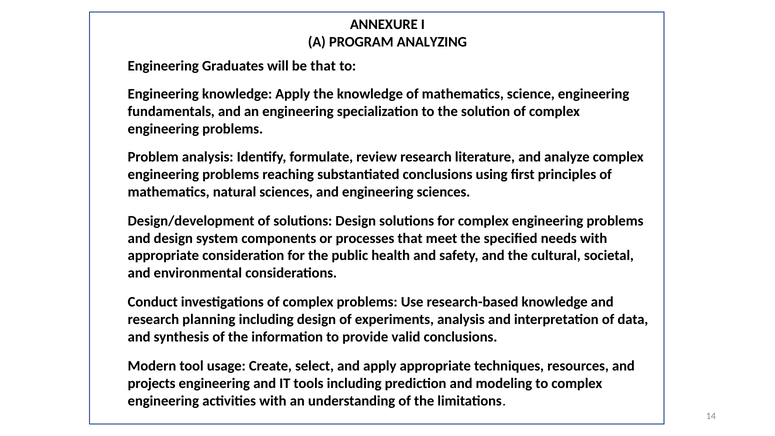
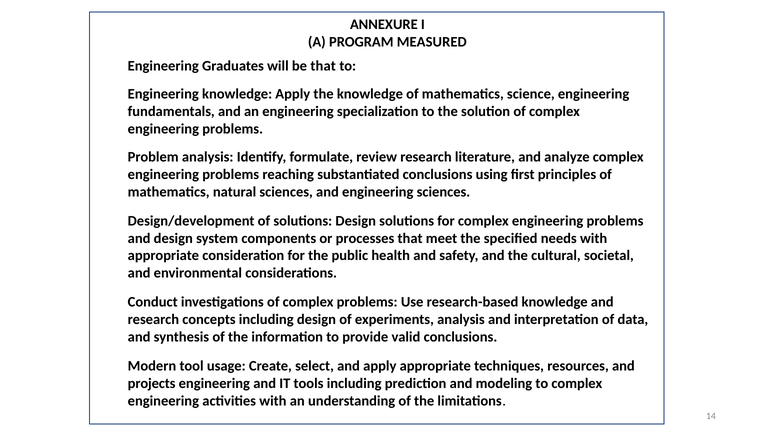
ANALYZING: ANALYZING -> MEASURED (432, 42)
planning: planning -> concepts (209, 320)
